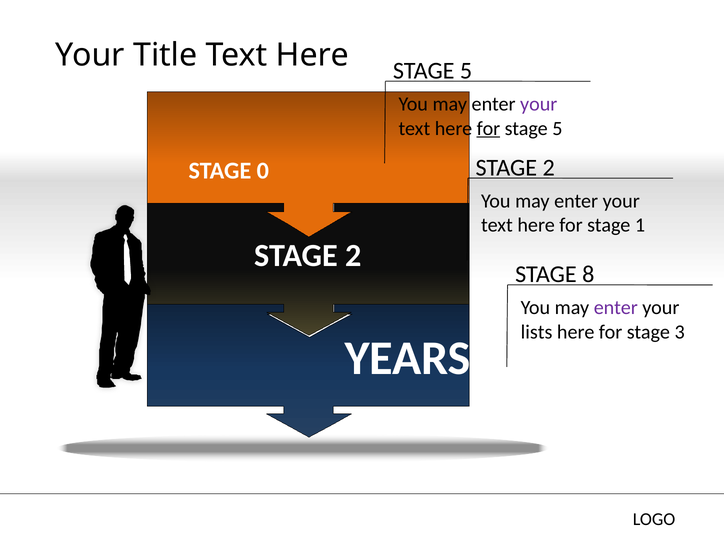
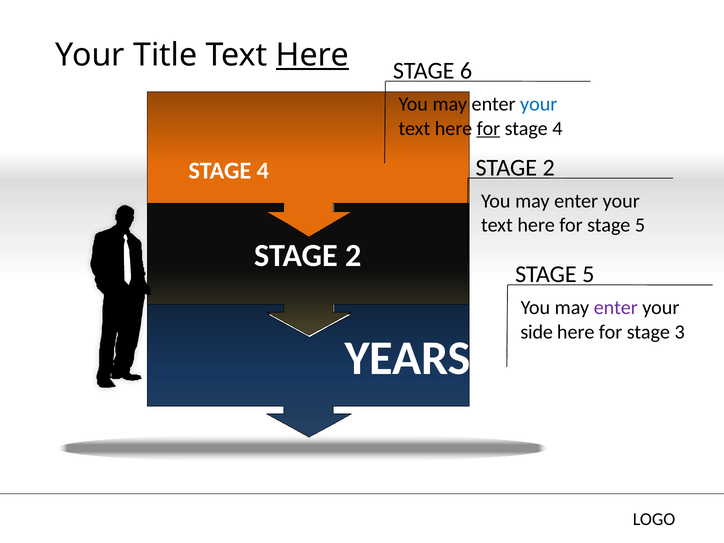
Here underline: none -> present (312, 55)
5: 5 -> 6 (466, 71)
your colour: purple -> blue (539, 104)
5: 5 -> 4 (557, 128)
0: 0 -> 4 (263, 171)
for stage 1: 1 -> 5 (640, 225)
8: 8 -> 5 (588, 274)
lists: lists -> side (537, 332)
